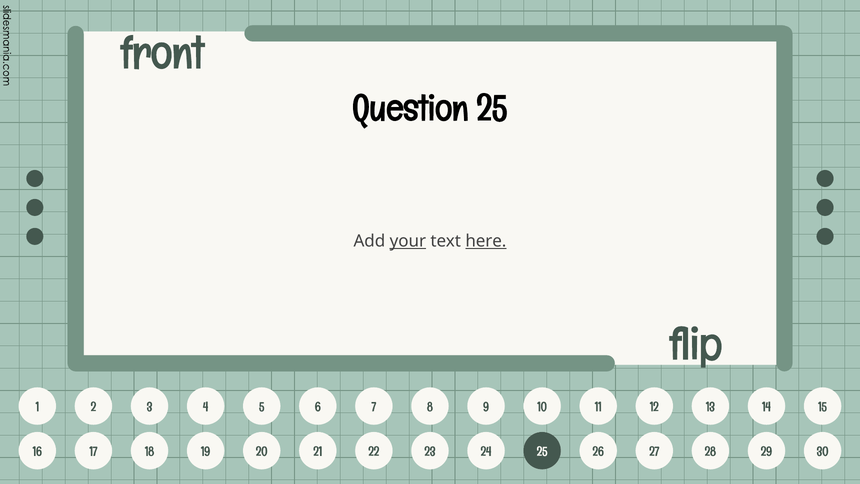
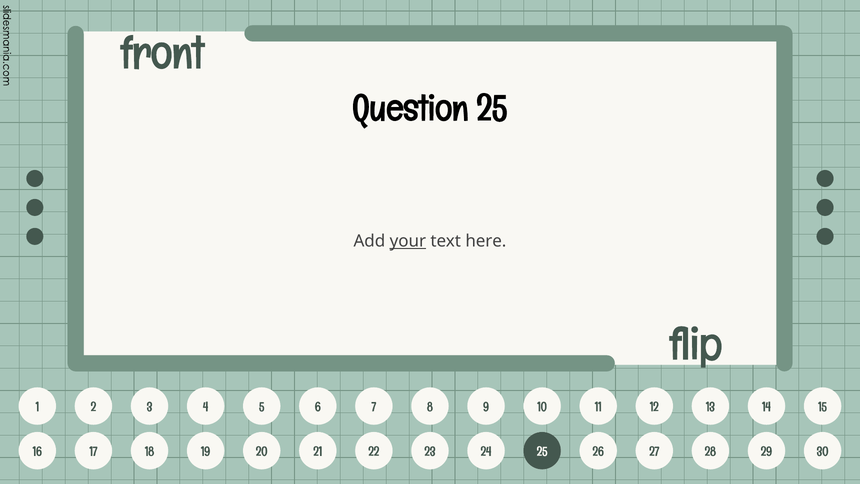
here underline: present -> none (486, 241)
